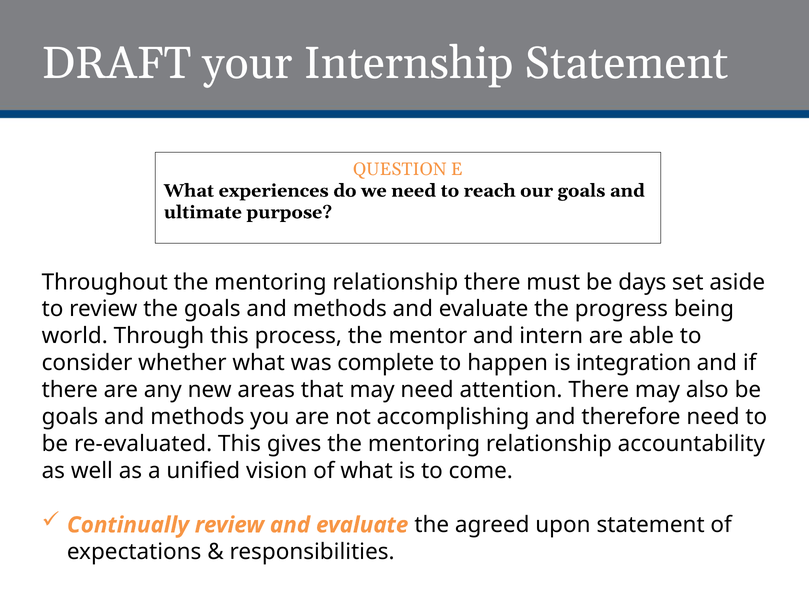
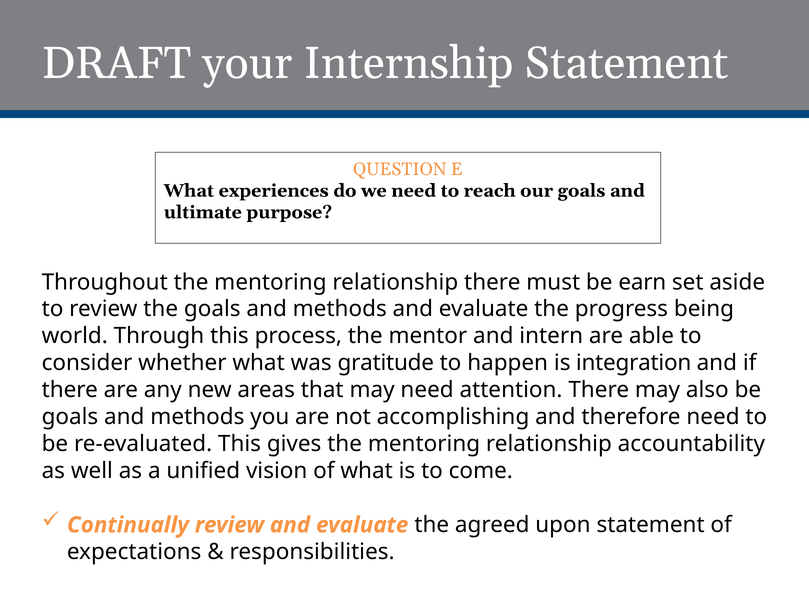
days: days -> earn (642, 282)
complete: complete -> gratitude (386, 363)
